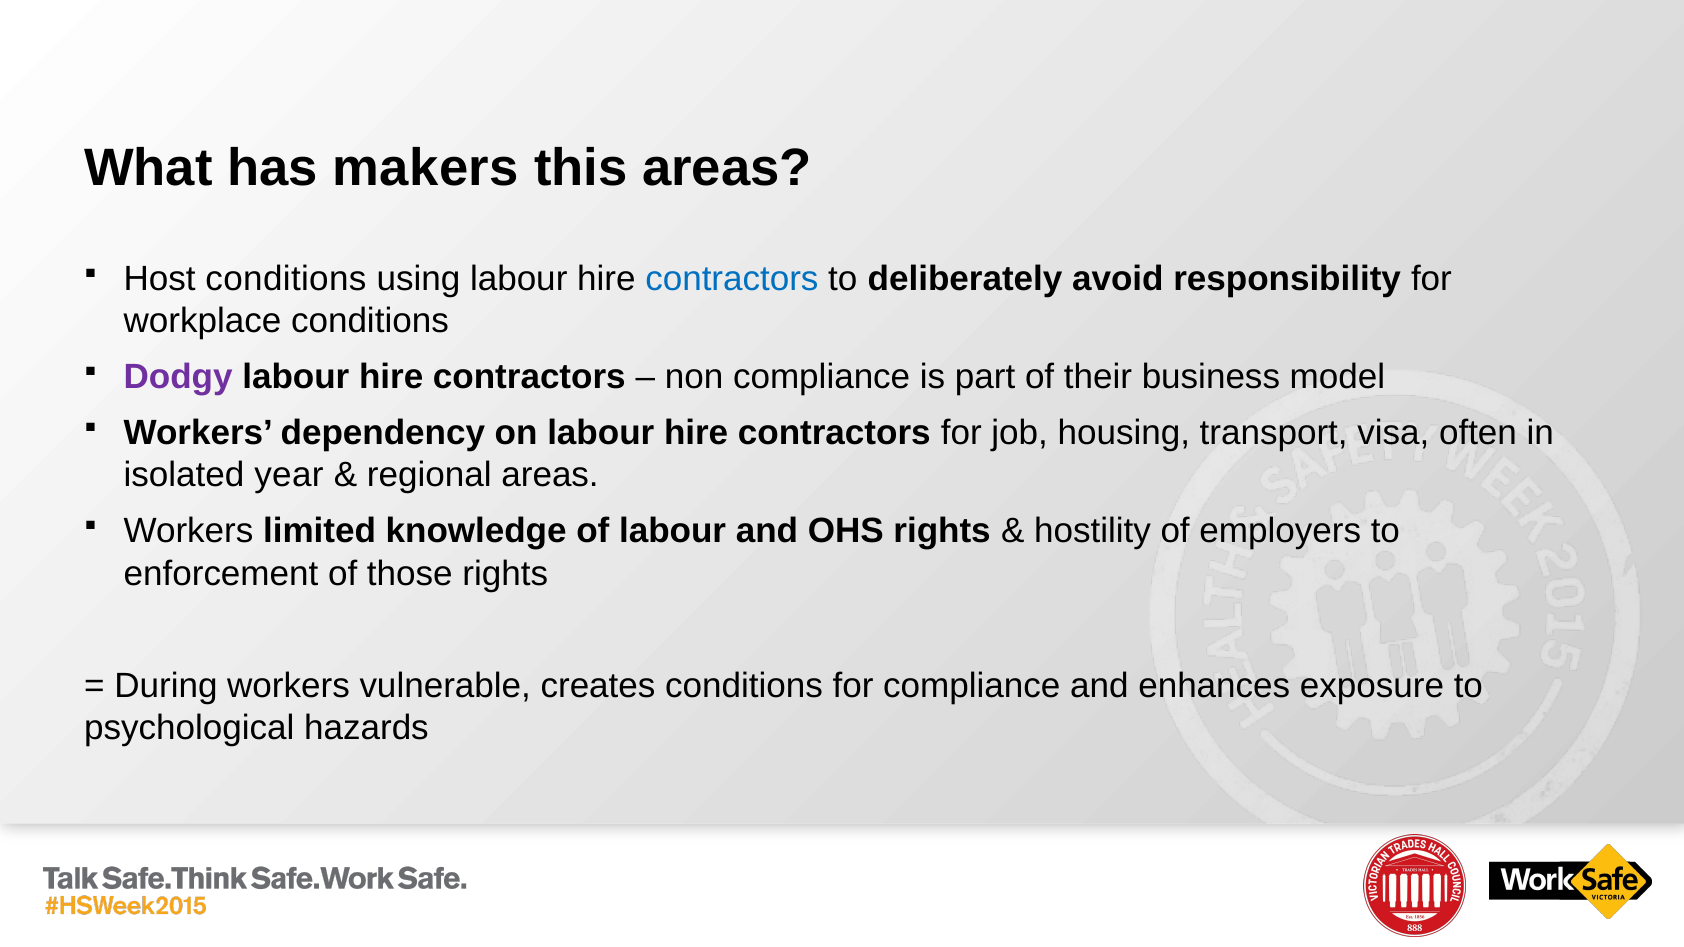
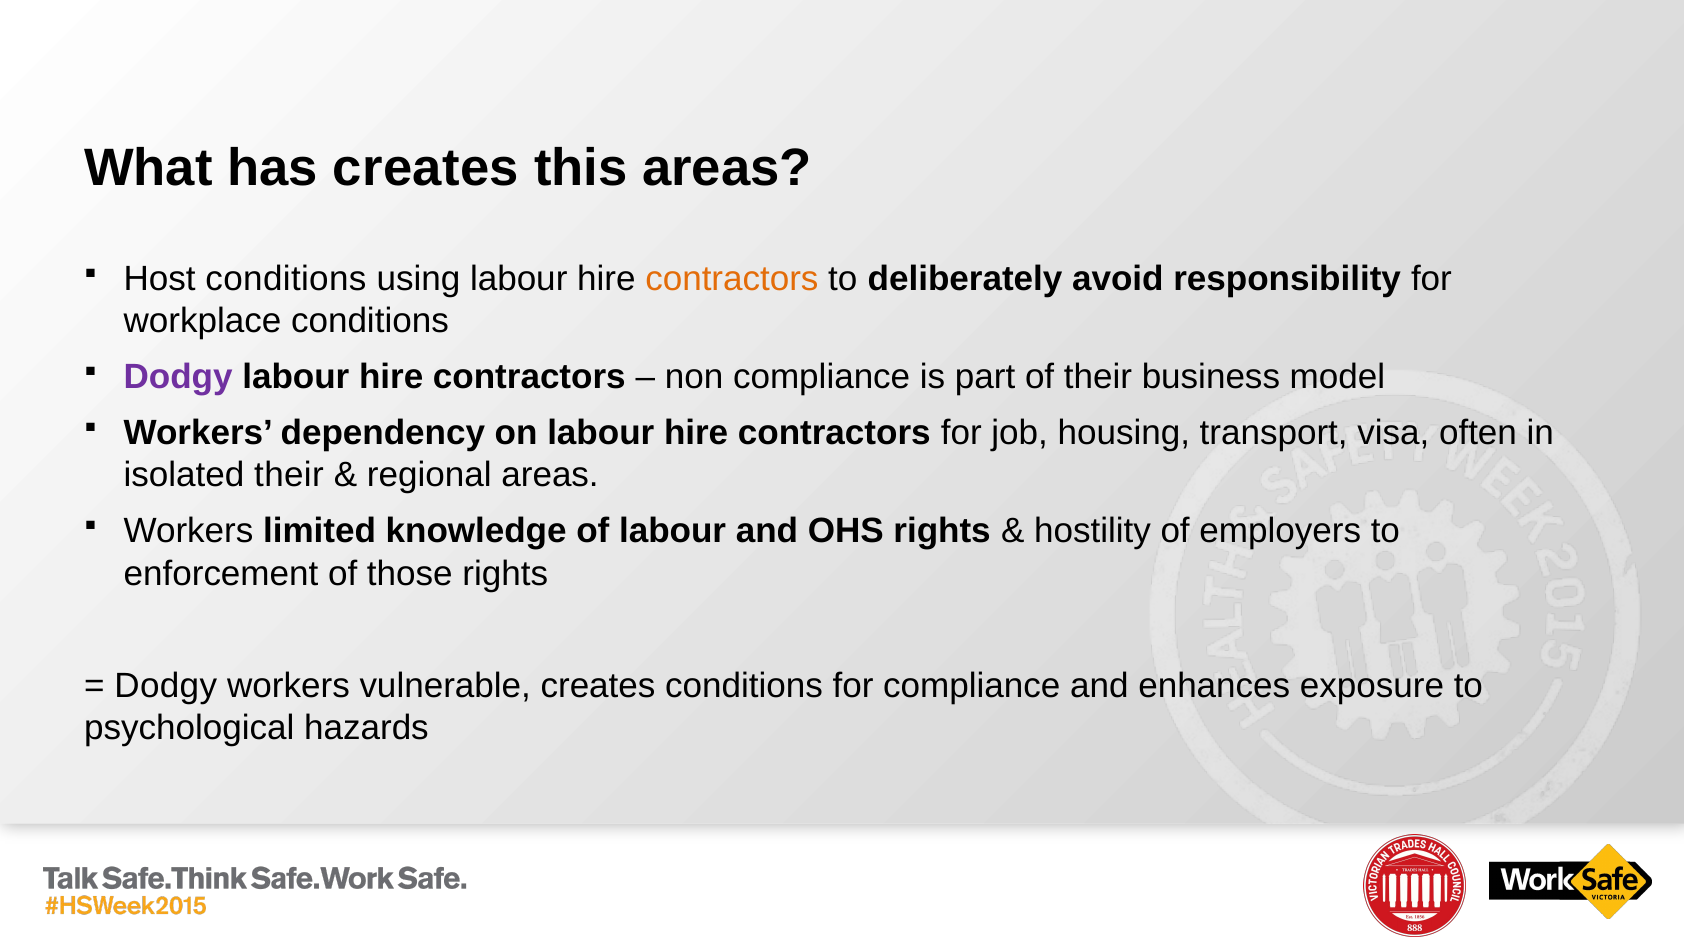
has makers: makers -> creates (426, 168)
contractors colour: blue -> orange (732, 279)
isolated year: year -> their (289, 475)
During: During -> Dodgy (166, 686)
